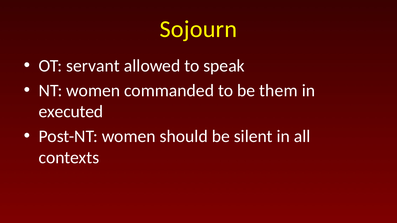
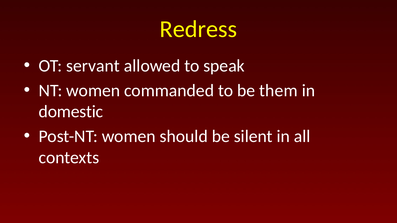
Sojourn: Sojourn -> Redress (198, 29)
executed: executed -> domestic (71, 112)
